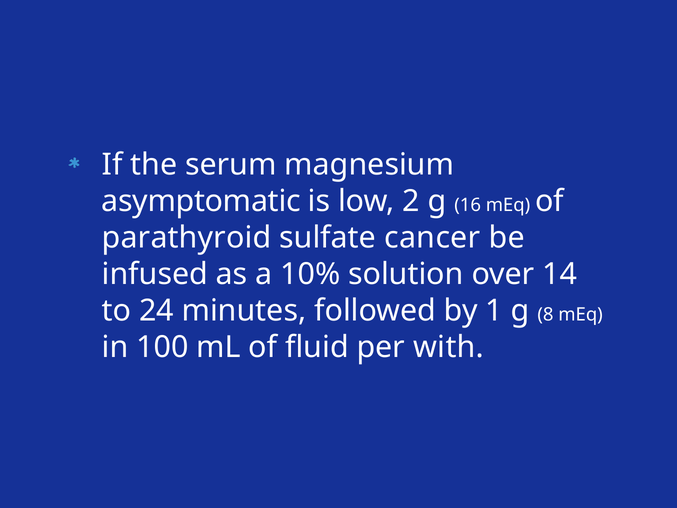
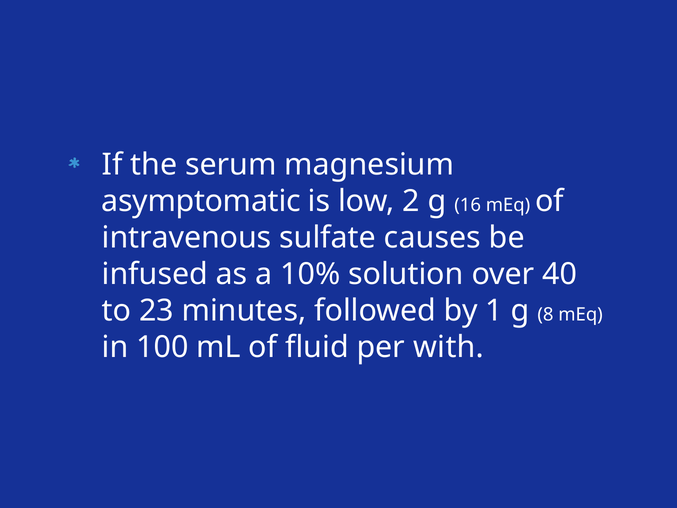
parathyroid: parathyroid -> intravenous (187, 238)
cancer: cancer -> causes (432, 238)
14: 14 -> 40 (560, 274)
24: 24 -> 23 (156, 311)
